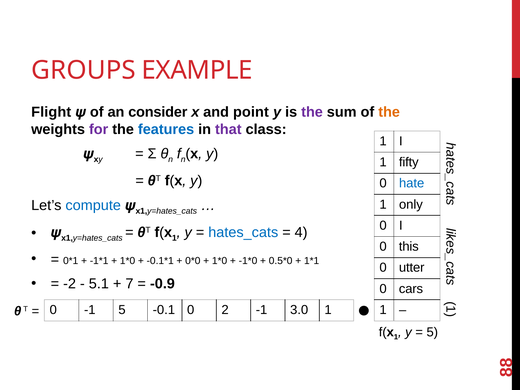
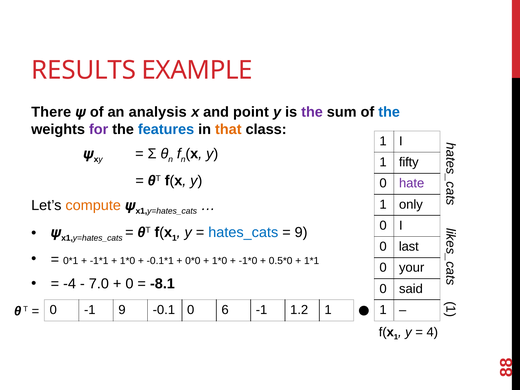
GROUPS: GROUPS -> RESULTS (84, 70)
Flight: Flight -> There (51, 112)
consider: consider -> analysis (158, 112)
the colour: orange -> blue (389, 112)
that colour: purple -> orange (228, 129)
hate colour: blue -> purple (412, 183)
compute colour: blue -> orange (93, 205)
4: 4 -> 9 (301, 232)
this: this -> last (409, 247)
utter: utter -> your (412, 268)
-2: -2 -> -4 (70, 284)
5.1: 5.1 -> 7.0 (99, 284)
7: 7 -> 0 (129, 284)
-0.9: -0.9 -> -8.1 (162, 284)
cars: cars -> said (411, 289)
-1 5: 5 -> 9 (122, 310)
2: 2 -> 6 (225, 310)
3.0: 3.0 -> 1.2 (299, 310)
5: 5 -> 4 (432, 332)
